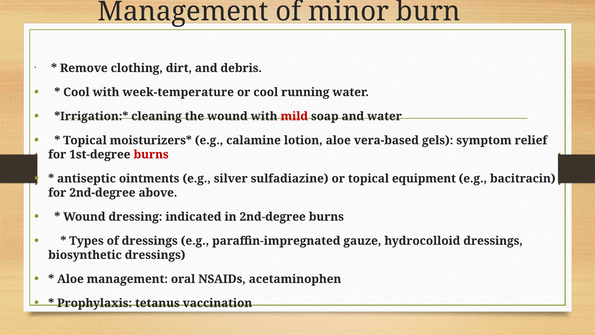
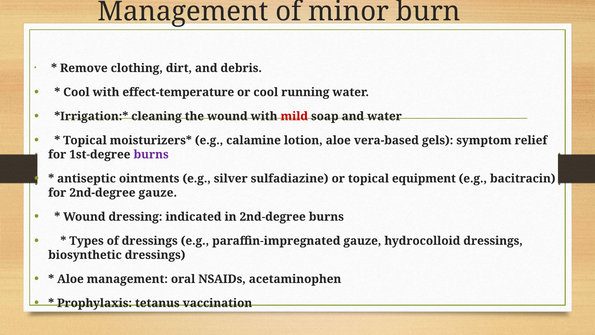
week-temperature: week-temperature -> effect-temperature (178, 92)
burns colour: red -> purple (151, 154)
2nd-degree above: above -> gauze (158, 193)
